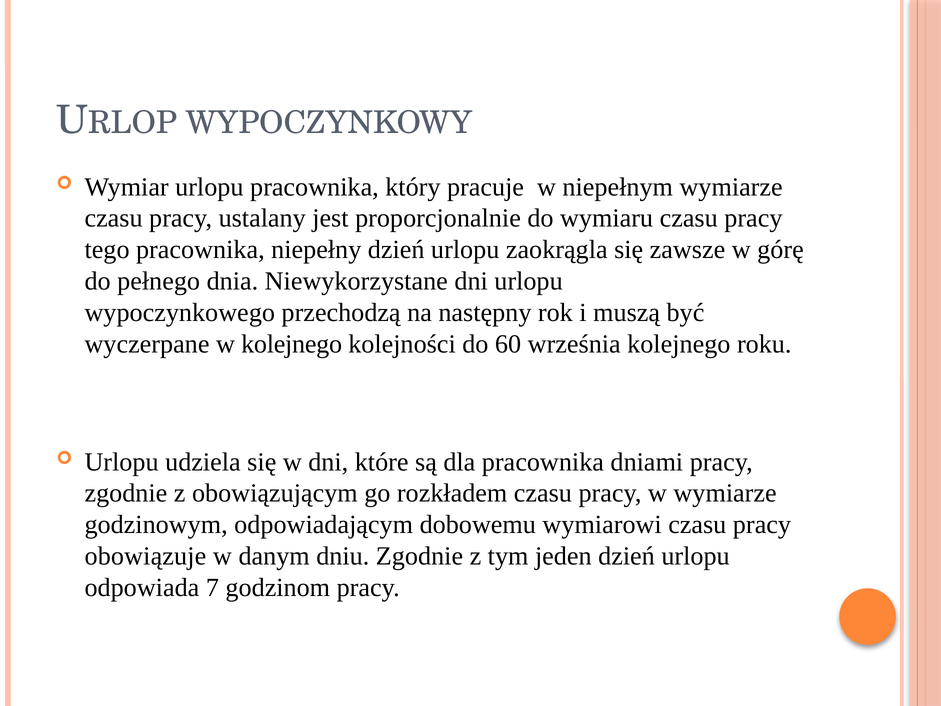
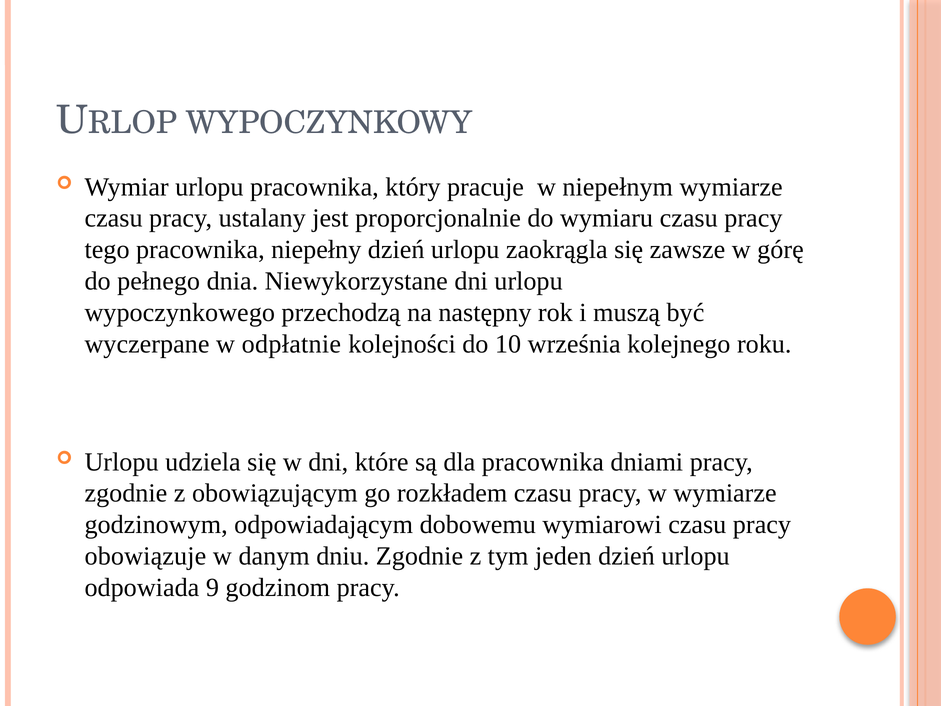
w kolejnego: kolejnego -> odpłatnie (291, 344)
60: 60 -> 10 (508, 344)
7: 7 -> 9 (212, 587)
